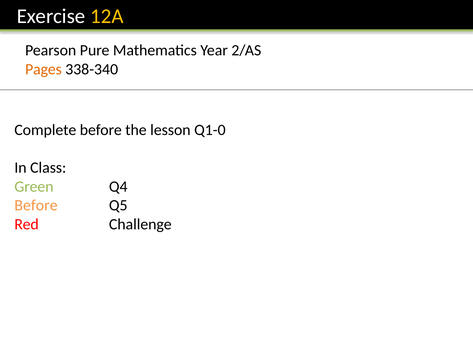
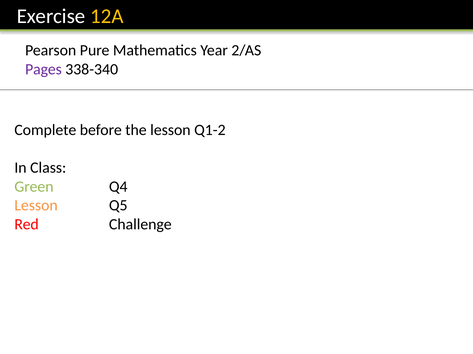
Pages colour: orange -> purple (43, 69)
Q1-0: Q1-0 -> Q1-2 (210, 130)
Before: Before -> Lesson (36, 206)
